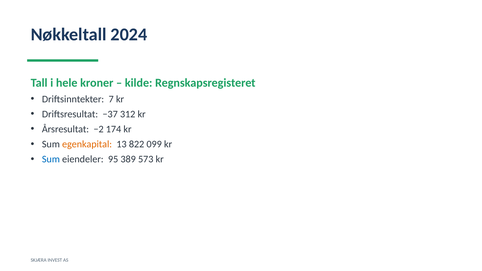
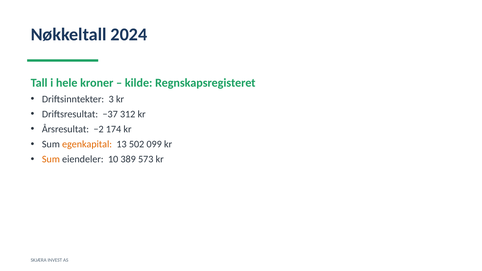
7: 7 -> 3 (111, 99)
822: 822 -> 502 (137, 144)
Sum colour: blue -> orange (51, 159)
95: 95 -> 10 (113, 159)
